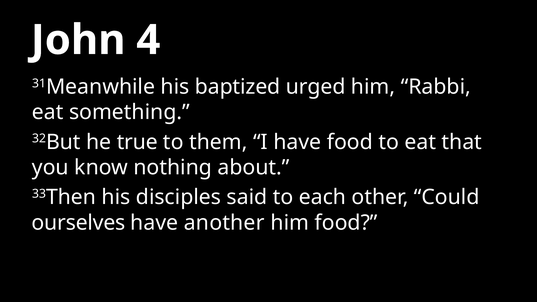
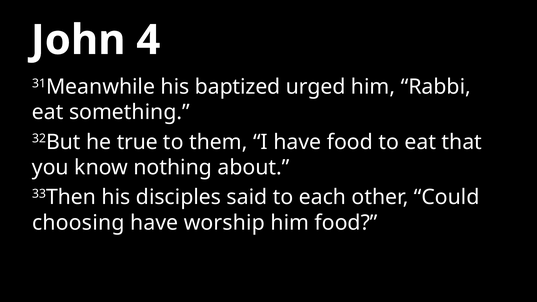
ourselves: ourselves -> choosing (78, 223)
another: another -> worship (224, 223)
